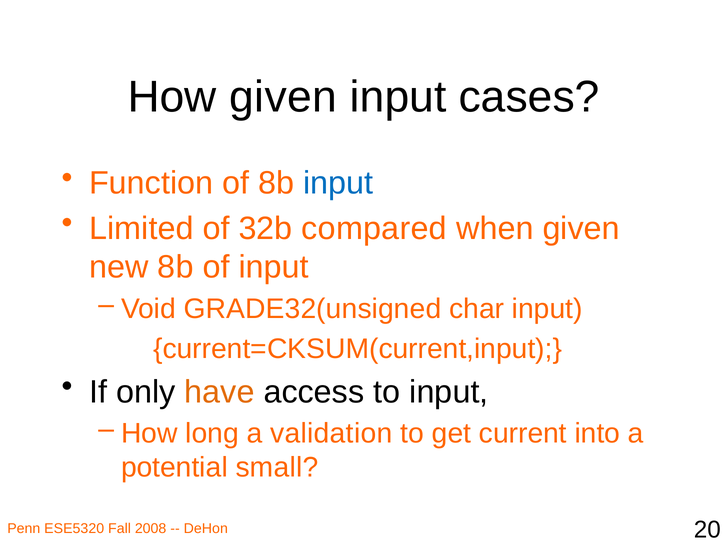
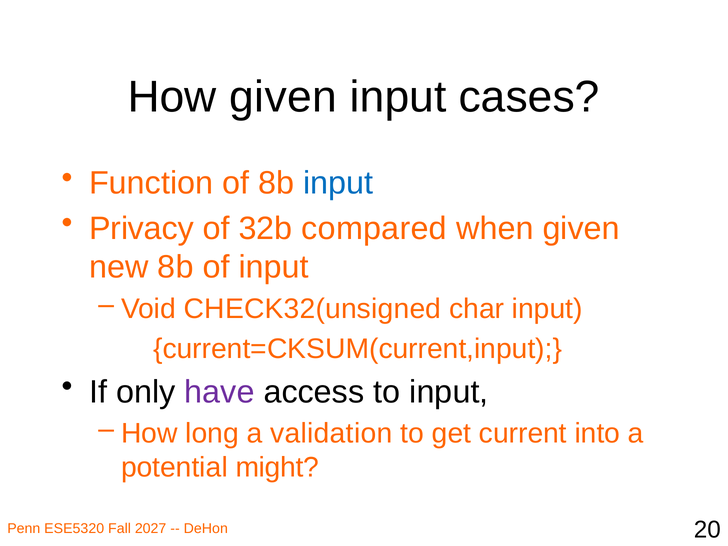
Limited: Limited -> Privacy (141, 228)
GRADE32(unsigned: GRADE32(unsigned -> CHECK32(unsigned (313, 309)
have colour: orange -> purple (220, 392)
small: small -> might (277, 468)
2008: 2008 -> 2027 (151, 529)
